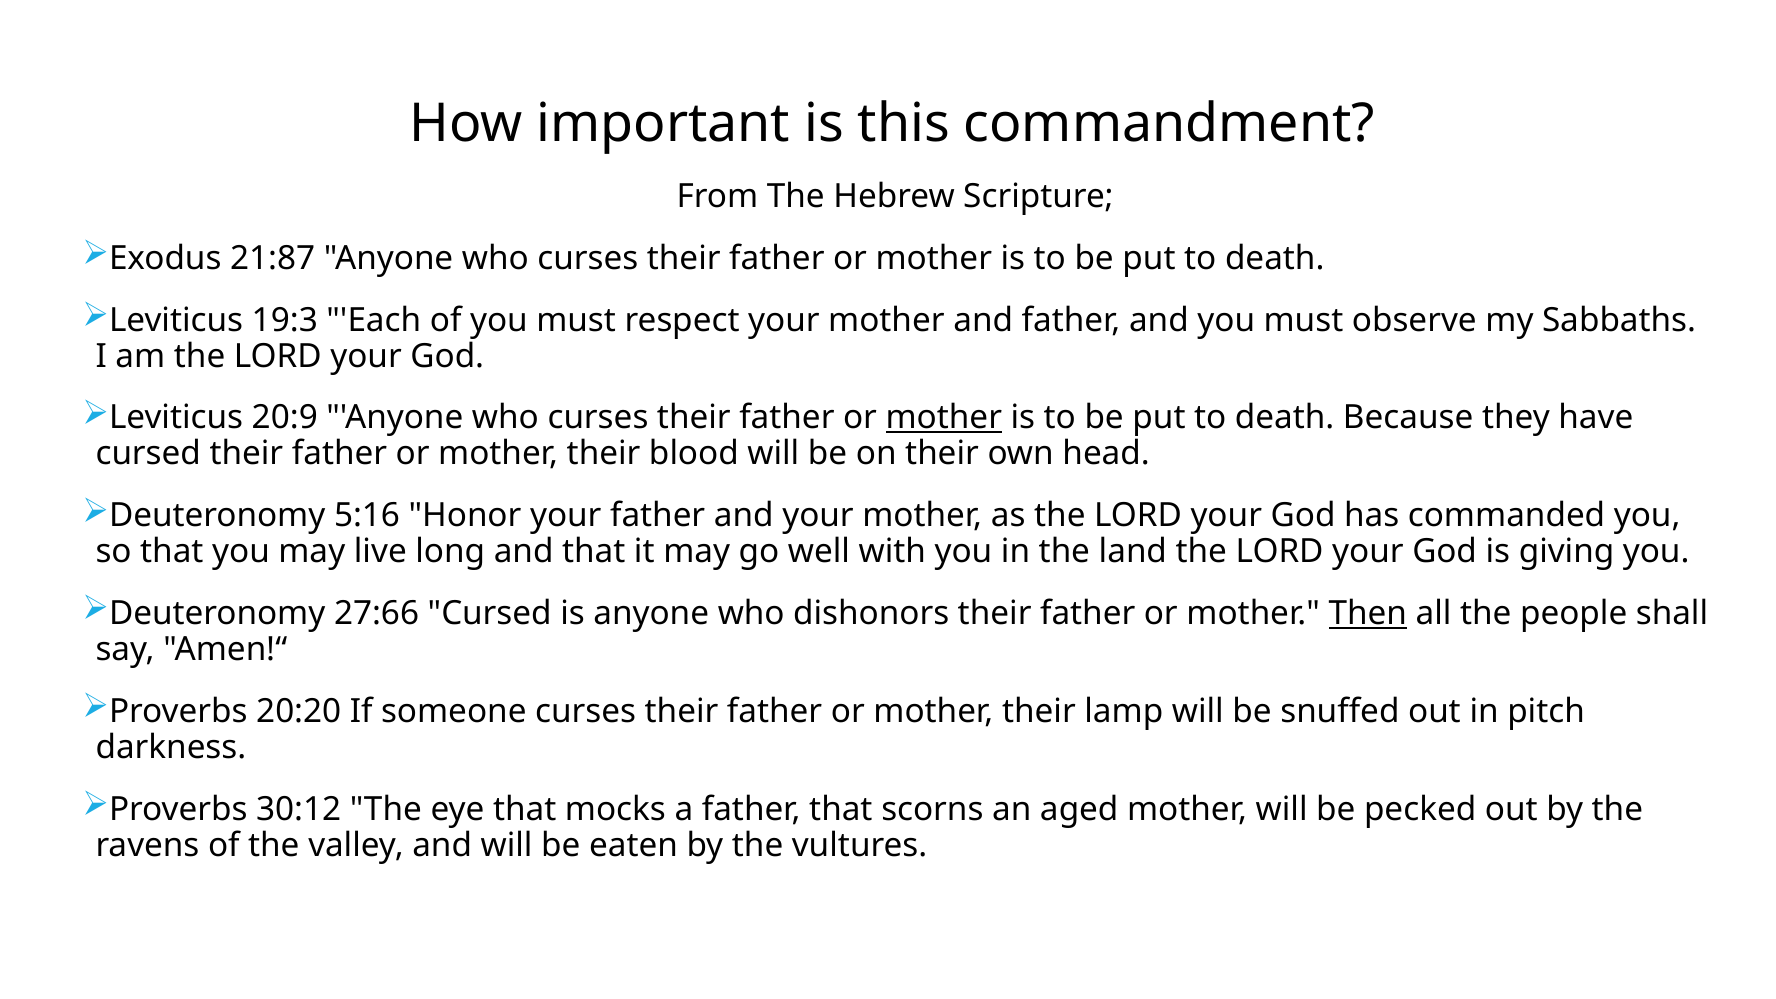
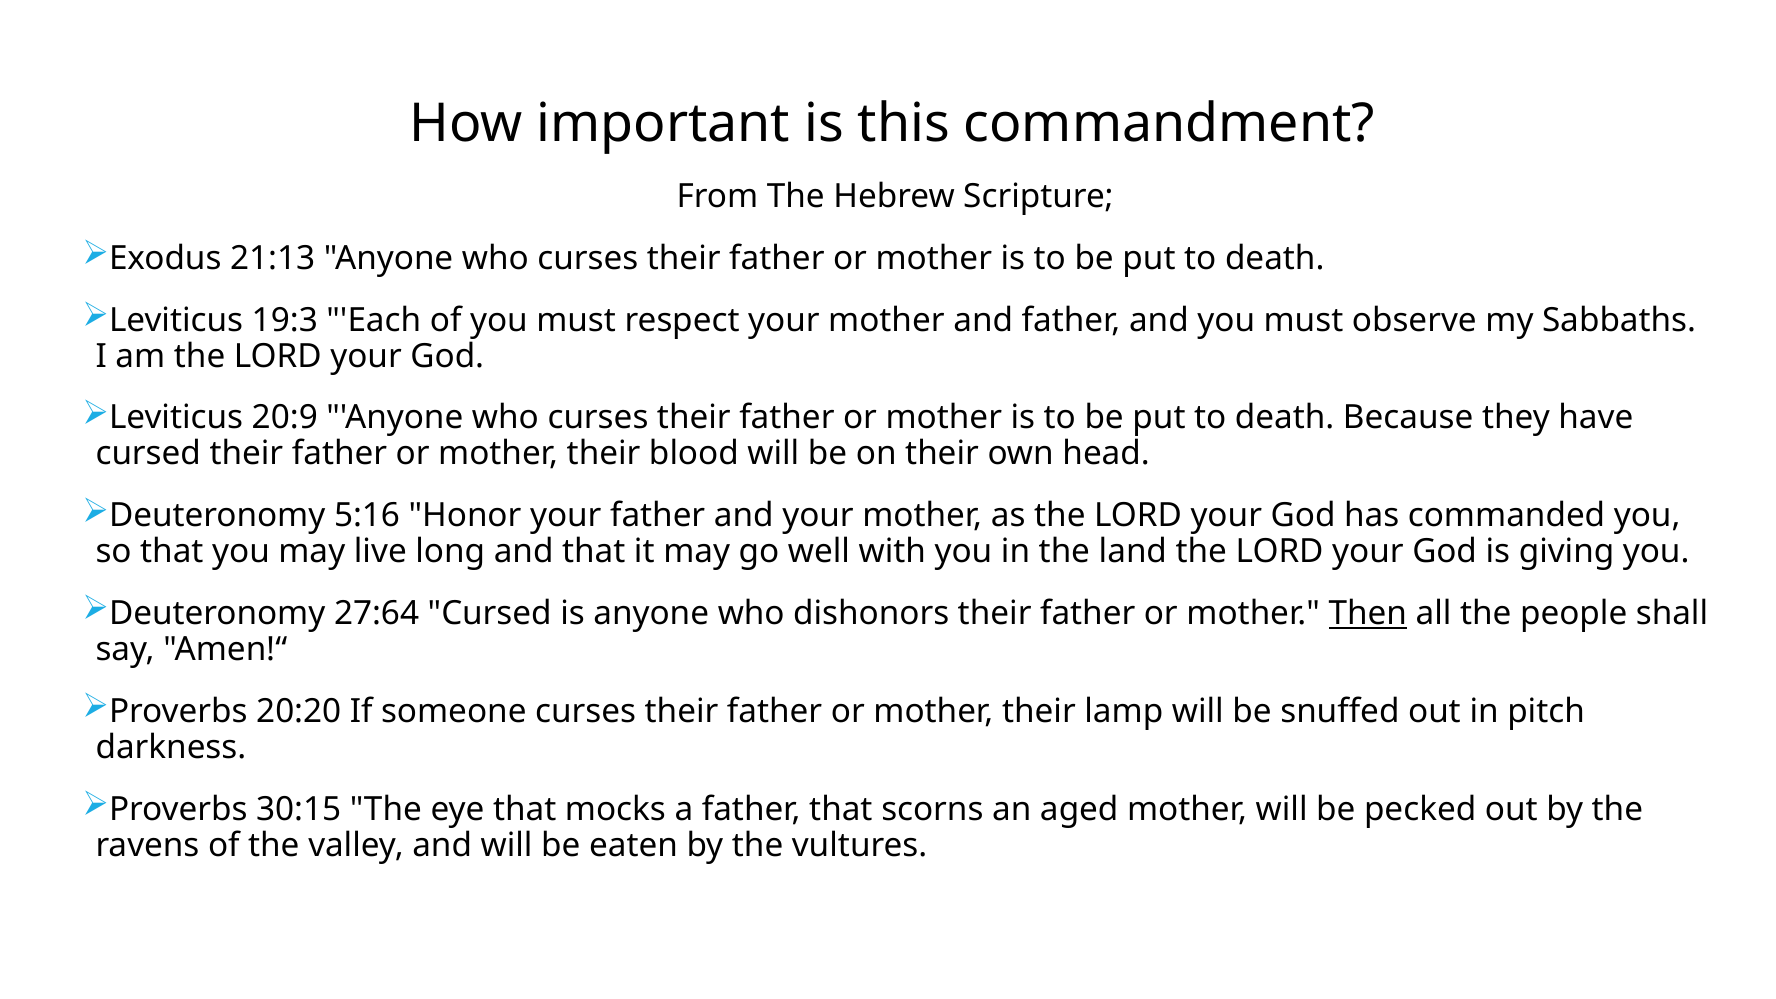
21:87: 21:87 -> 21:13 (273, 258)
mother underline: present -> none (944, 418)
27:66: 27:66 -> 27:64 (377, 614)
30:12: 30:12 -> 30:15 (299, 809)
